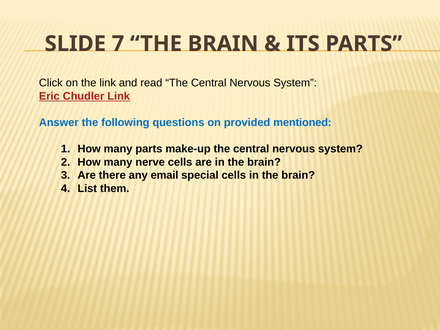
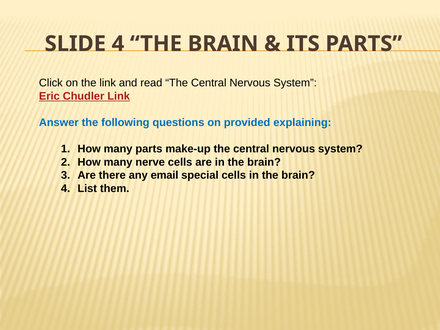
SLIDE 7: 7 -> 4 (118, 44)
mentioned: mentioned -> explaining (302, 122)
